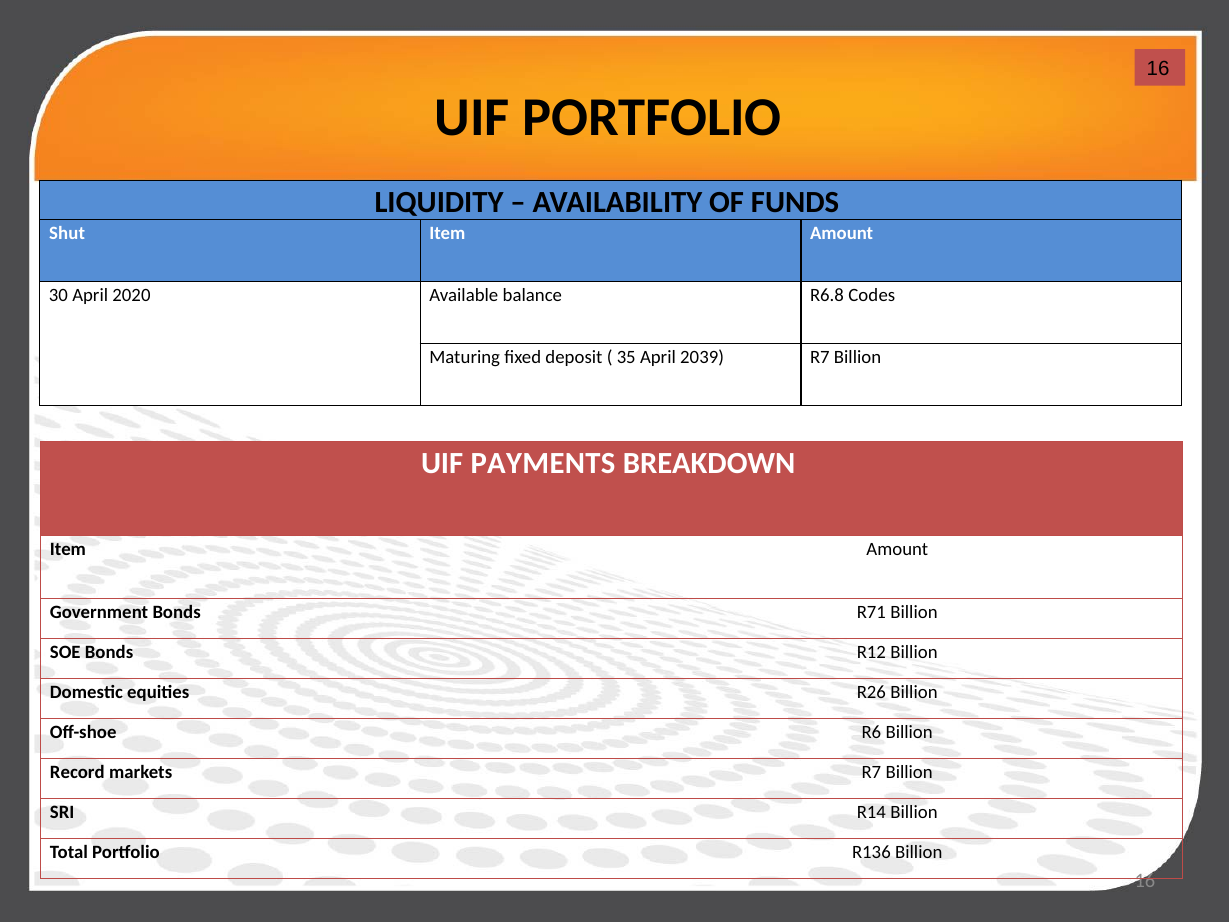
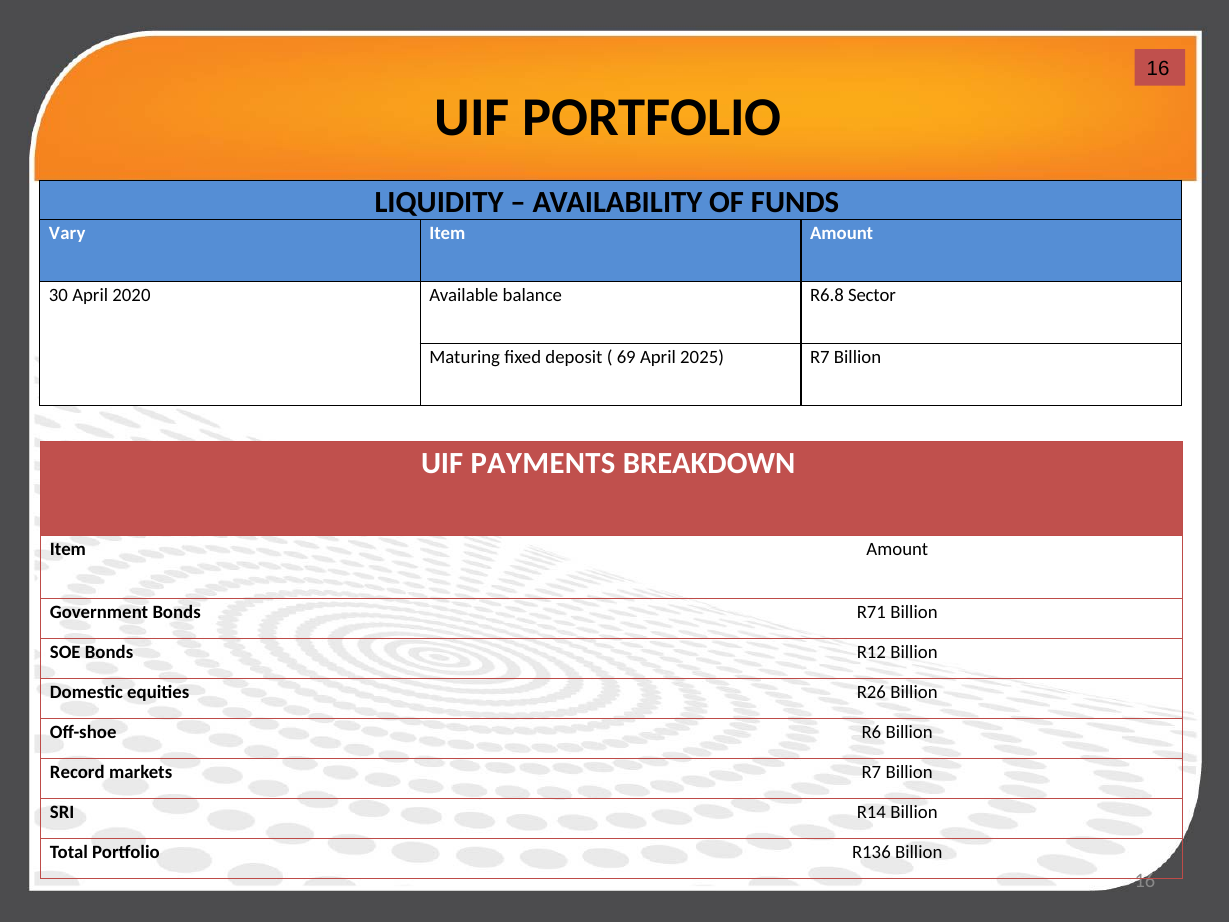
Shut: Shut -> Vary (67, 233)
Codes: Codes -> Sector (872, 295)
35: 35 -> 69 (626, 357)
2039: 2039 -> 2025 (702, 357)
